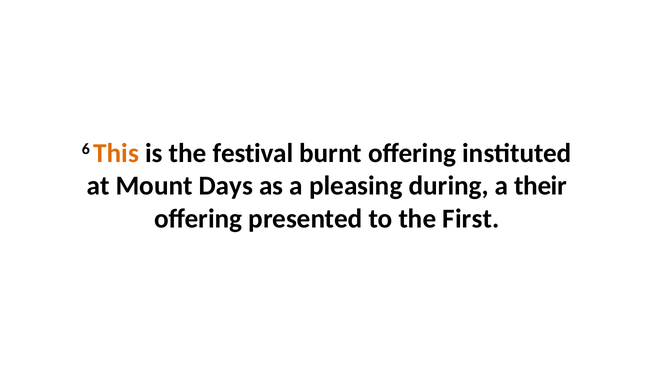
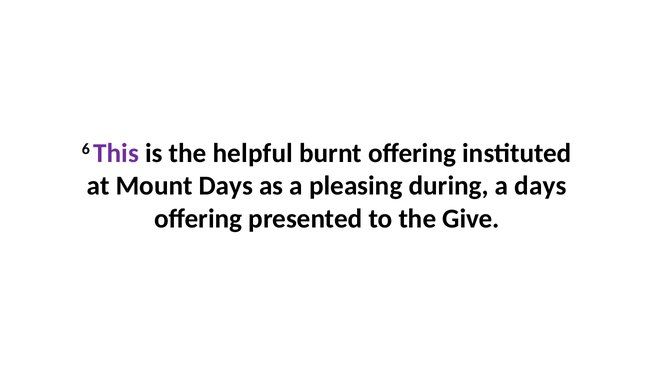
This colour: orange -> purple (116, 153)
festival: festival -> helpful (253, 153)
a their: their -> days (540, 186)
First: First -> Give (471, 219)
